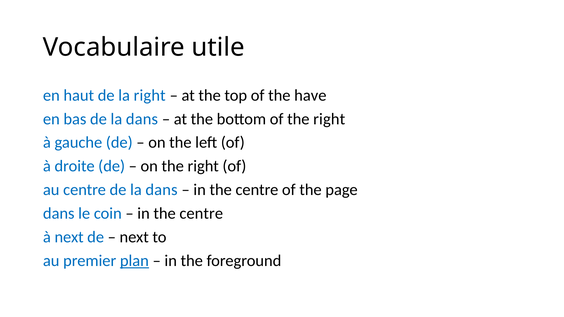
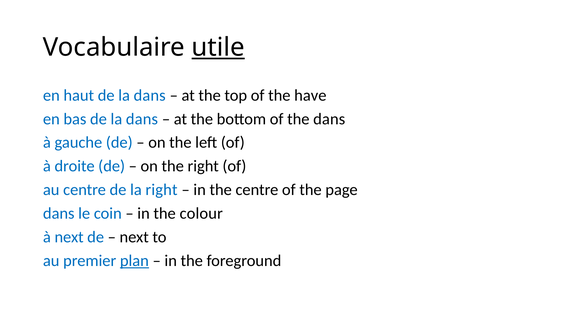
utile underline: none -> present (218, 47)
haut de la right: right -> dans (150, 95)
of the right: right -> dans (329, 119)
centre de la dans: dans -> right (161, 190)
centre: centre -> colour (201, 214)
